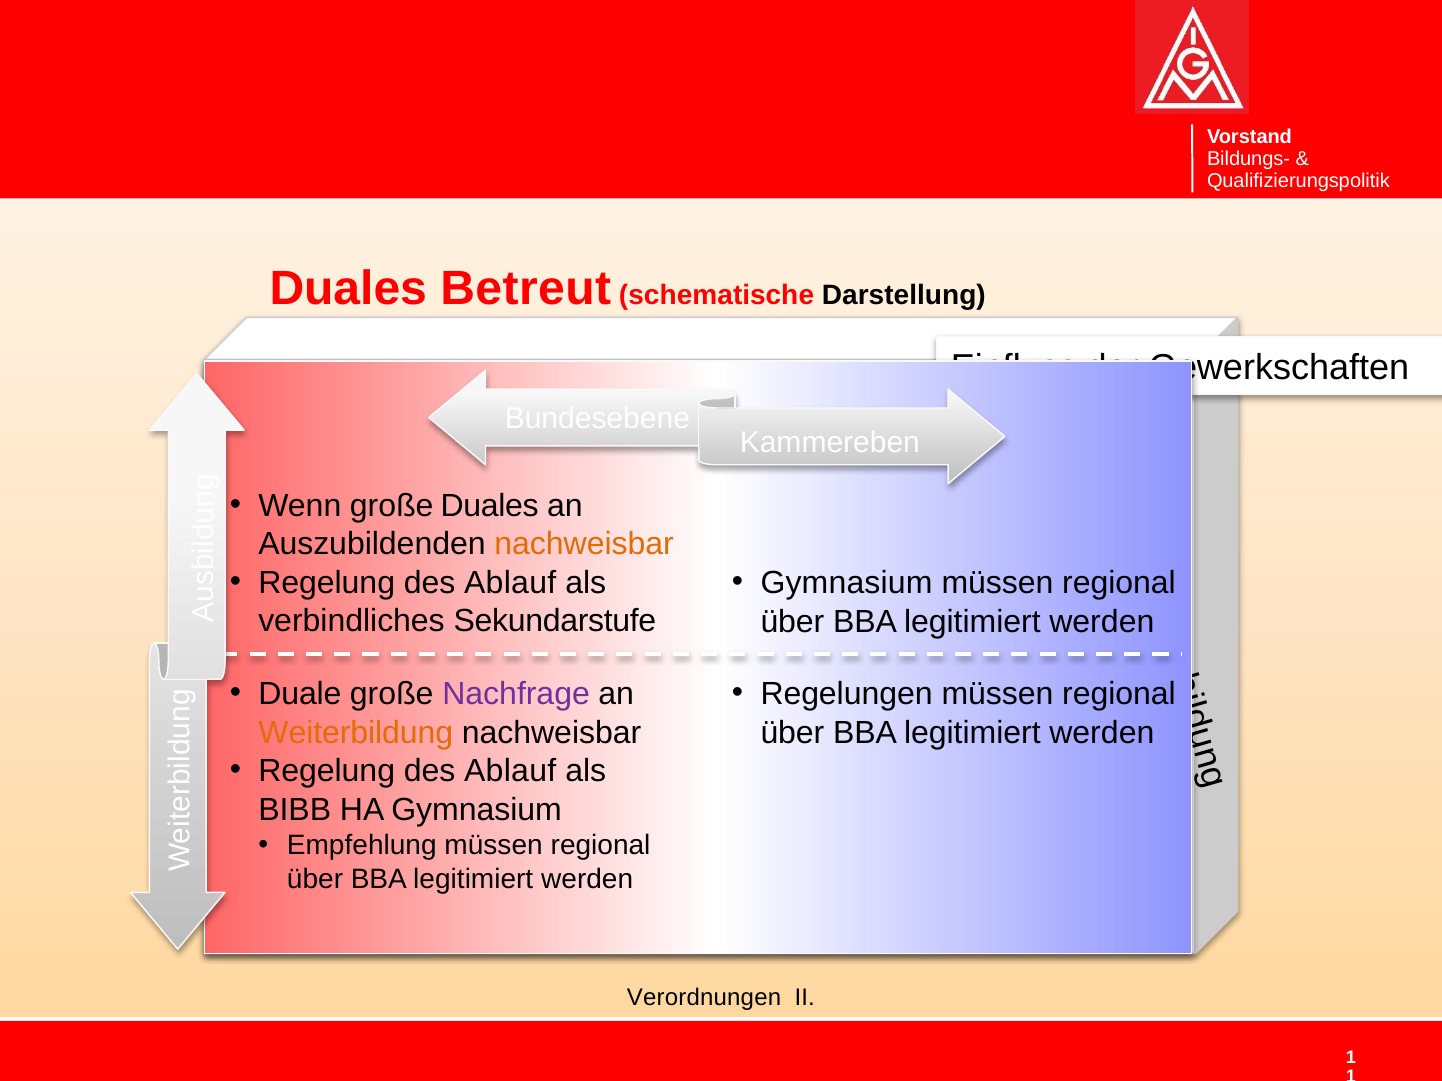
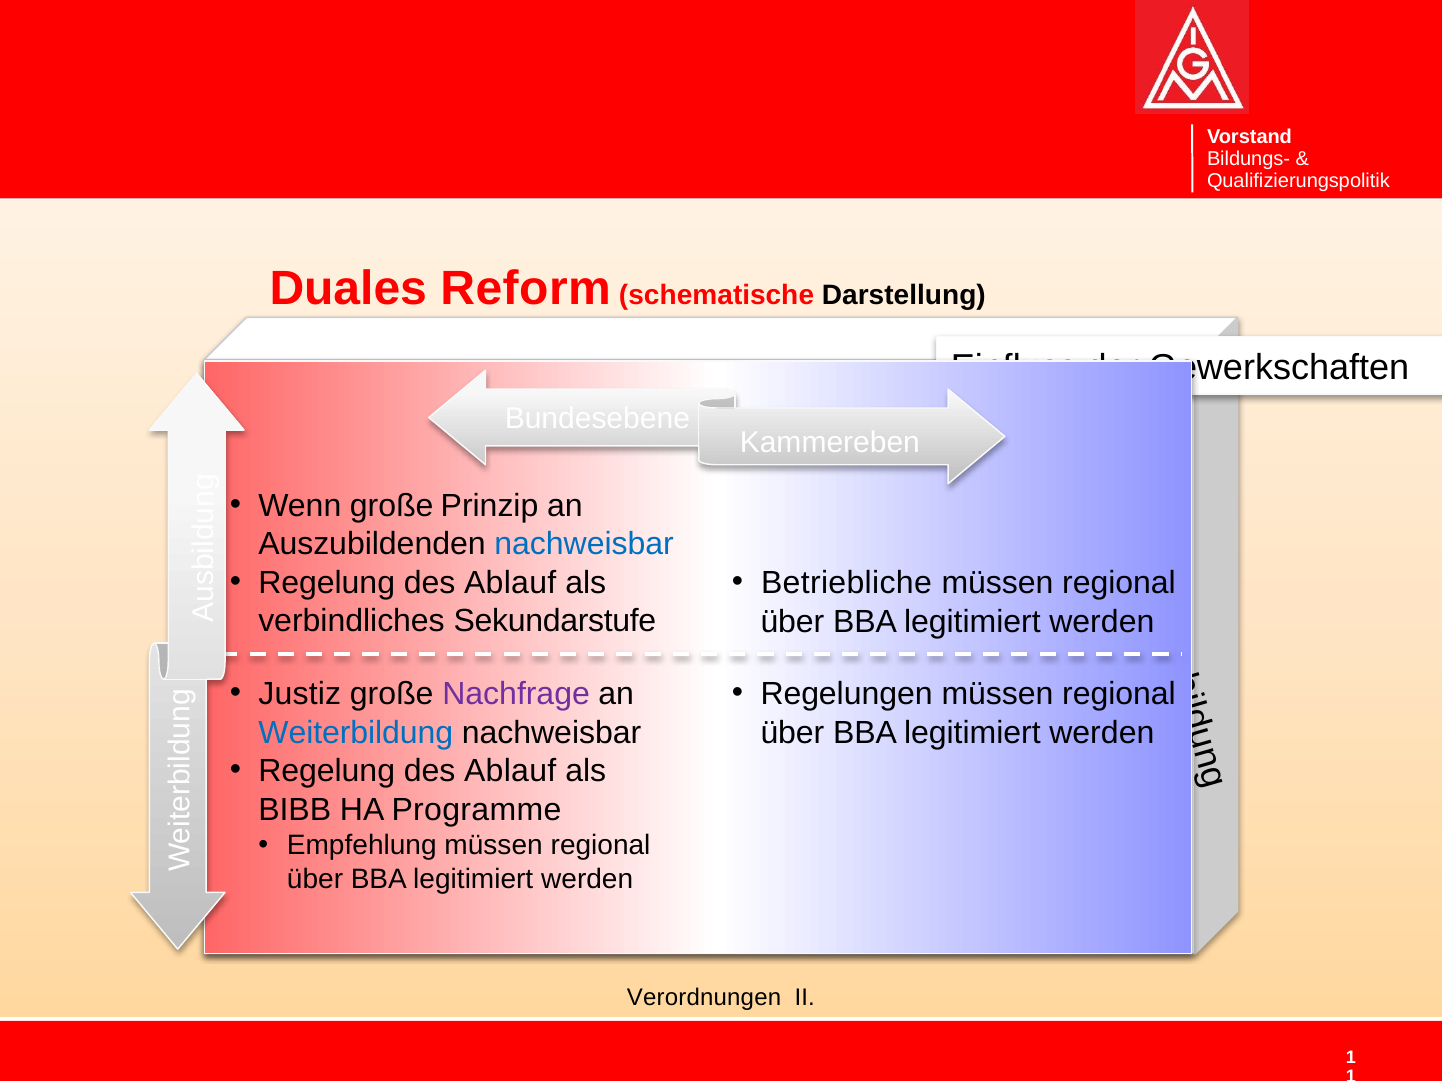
Betreut: Betreut -> Reform (526, 289)
Duales: Duales -> Prinzip (490, 506)
nachweisbar colour: orange -> blue (584, 544)
Gymnasium: Gymnasium -> Betriebliche (846, 584)
Duale: Duale -> Justiz (300, 695)
Weiterbildung colour: orange -> blue (356, 733)
Gymnasium: Gymnasium -> Programme (476, 810)
